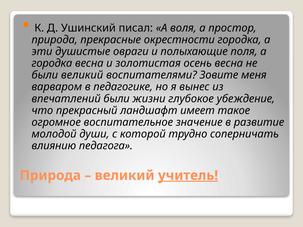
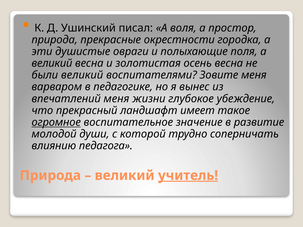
городка: городка -> великий (52, 63)
впечатлений были: были -> меня (116, 99)
огромное underline: none -> present (56, 122)
